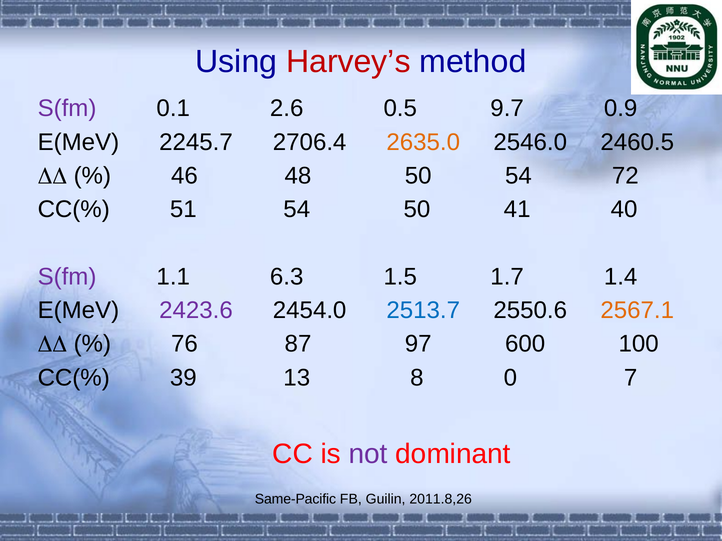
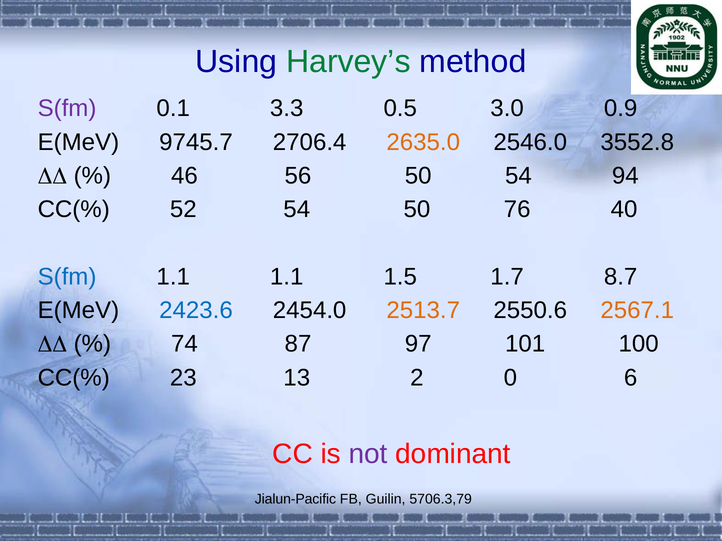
Harvey’s colour: red -> green (348, 62)
2.6: 2.6 -> 3.3 (287, 109)
9.7: 9.7 -> 3.0 (507, 109)
2245.7: 2245.7 -> 9745.7 (196, 142)
2460.5: 2460.5 -> 3552.8 (637, 142)
48: 48 -> 56 (298, 176)
72: 72 -> 94 (625, 176)
51: 51 -> 52 (183, 210)
41: 41 -> 76 (517, 210)
S(fm colour: purple -> blue (67, 277)
1.1 6.3: 6.3 -> 1.1 (287, 277)
1.4: 1.4 -> 8.7 (621, 277)
2423.6 colour: purple -> blue (196, 311)
2513.7 colour: blue -> orange (423, 311)
76: 76 -> 74 (184, 344)
600: 600 -> 101 (525, 344)
39: 39 -> 23 (183, 378)
8: 8 -> 2 (417, 378)
7: 7 -> 6 (631, 378)
Same-Pacific: Same-Pacific -> Jialun-Pacific (295, 500)
2011.8,26: 2011.8,26 -> 5706.3,79 (441, 500)
